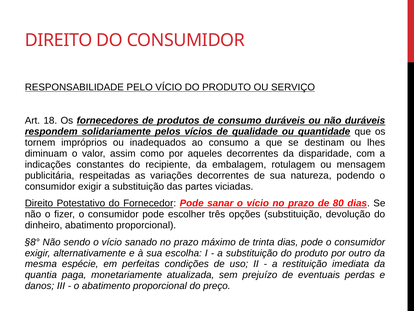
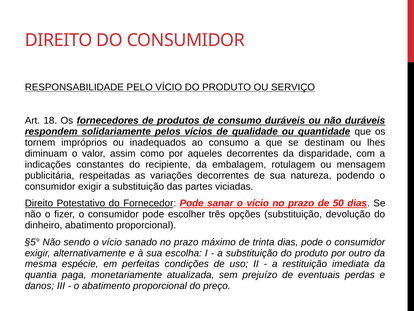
80: 80 -> 50 (338, 203)
§8°: §8° -> §5° (32, 242)
